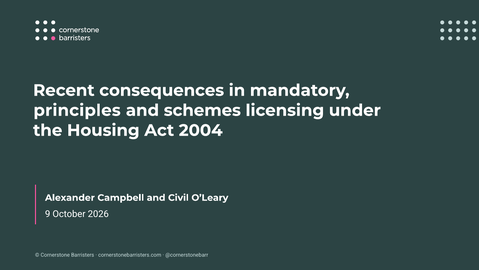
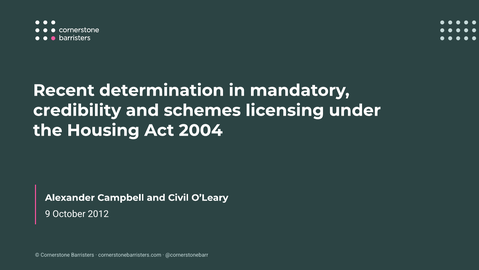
consequences: consequences -> determination (162, 90)
principles: principles -> credibility (77, 110)
2026: 2026 -> 2012 (98, 214)
